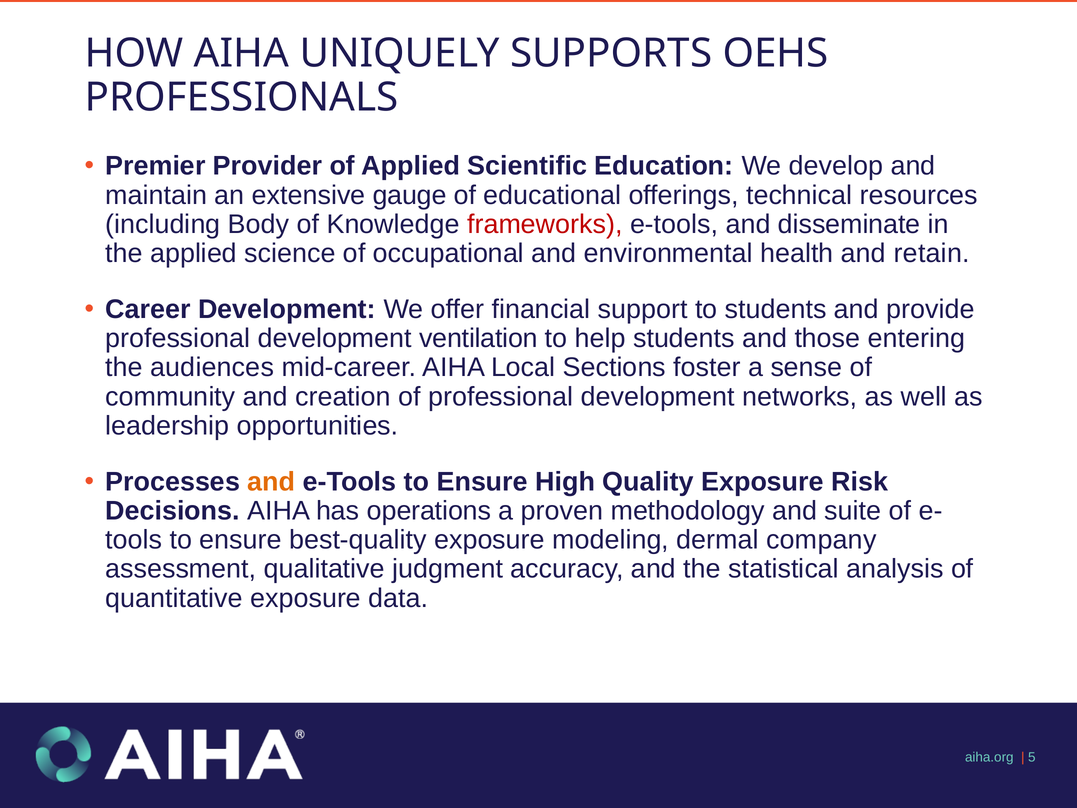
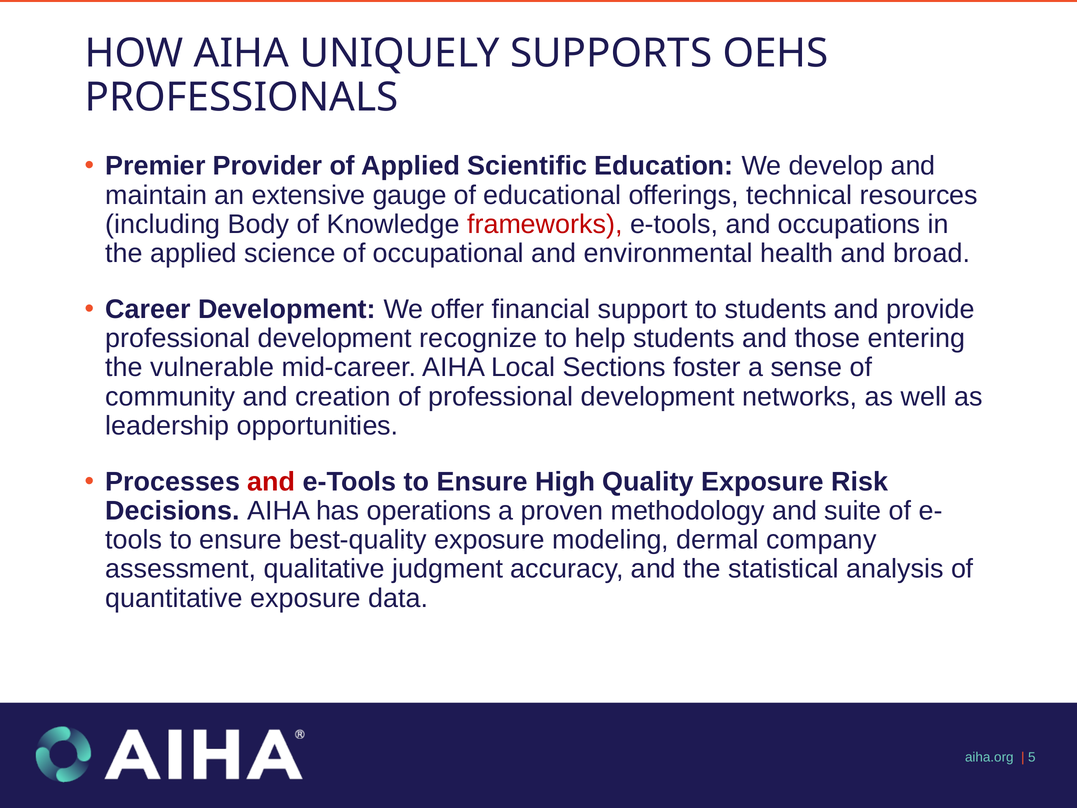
disseminate: disseminate -> occupations (849, 224)
retain: retain -> broad (932, 253)
ventilation: ventilation -> recognize (478, 338)
audiences: audiences -> vulnerable (212, 367)
and colour: orange -> red (271, 482)
